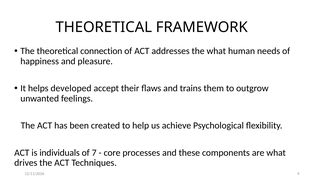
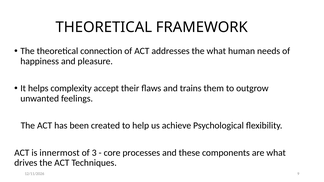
developed: developed -> complexity (71, 88)
individuals: individuals -> innermost (60, 153)
7: 7 -> 3 (94, 153)
